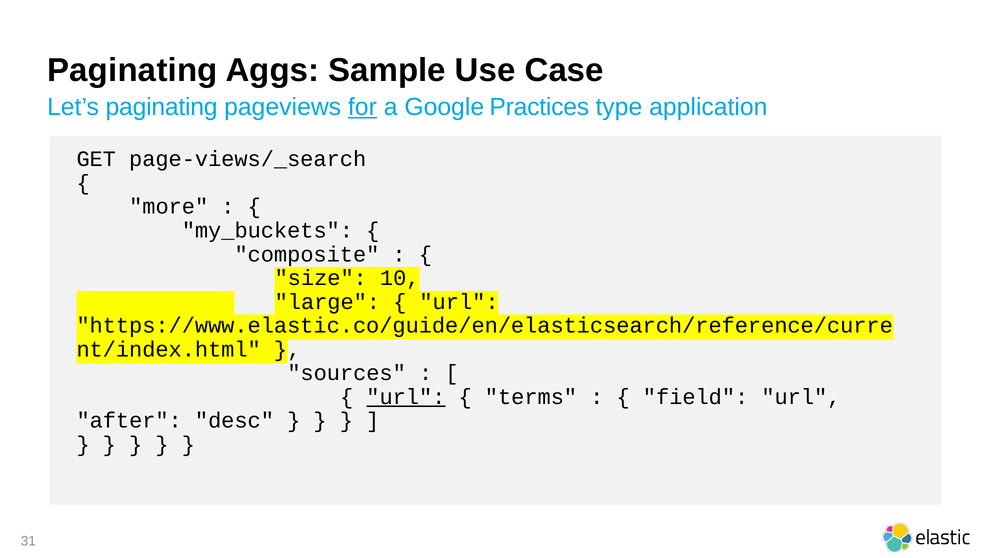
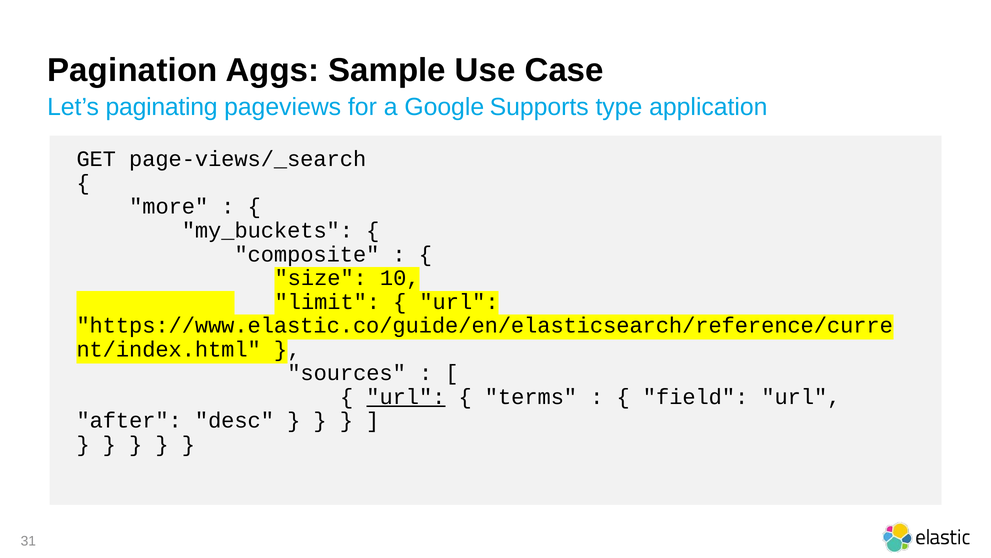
Paginating: Paginating -> Pagination (132, 70)
for underline: present -> none (362, 107)
Practices: Practices -> Supports (539, 107)
large: large -> limit (327, 302)
